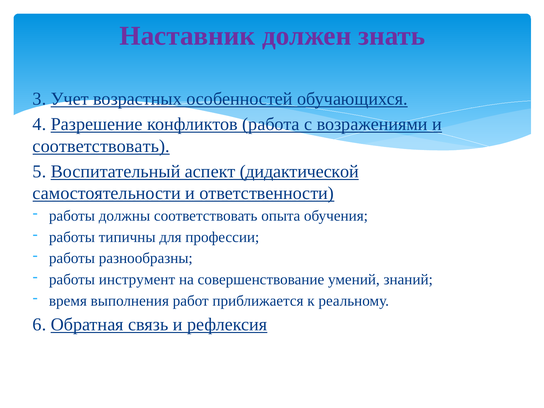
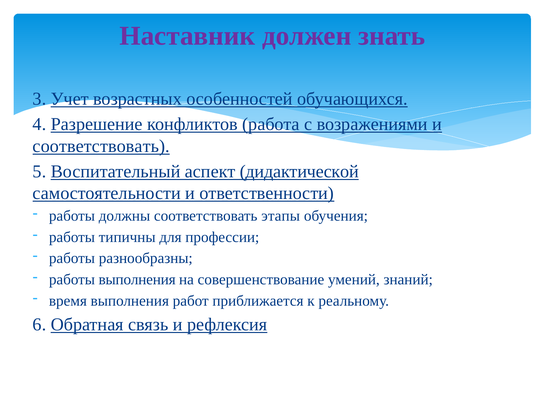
опыта: опыта -> этапы (281, 216)
работы инструмент: инструмент -> выполнения (137, 280)
